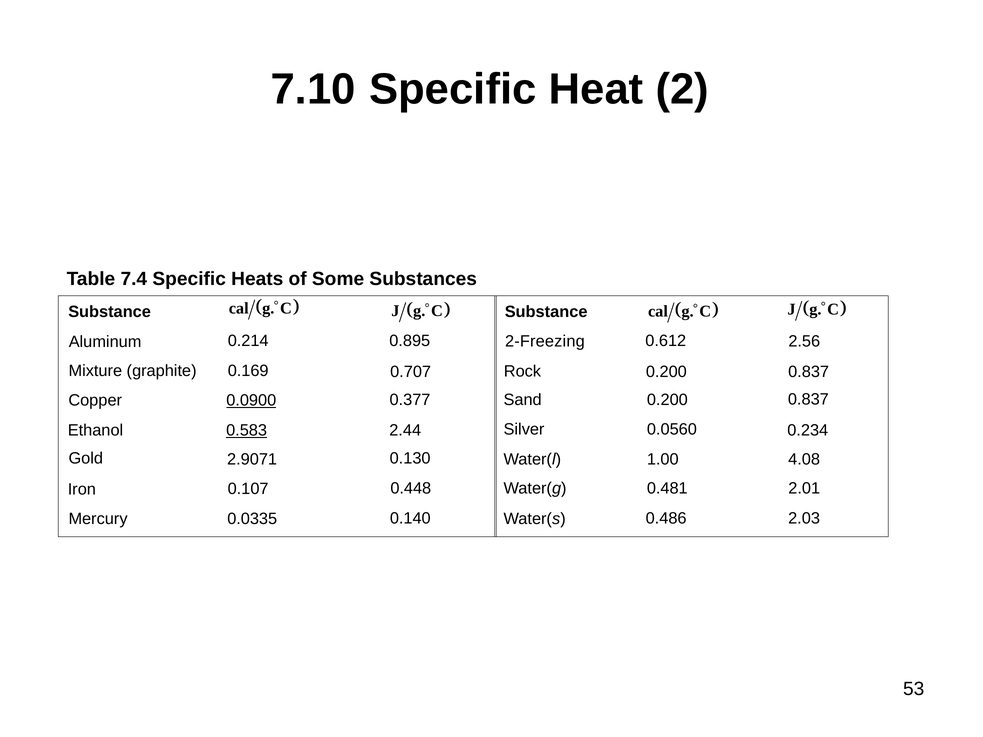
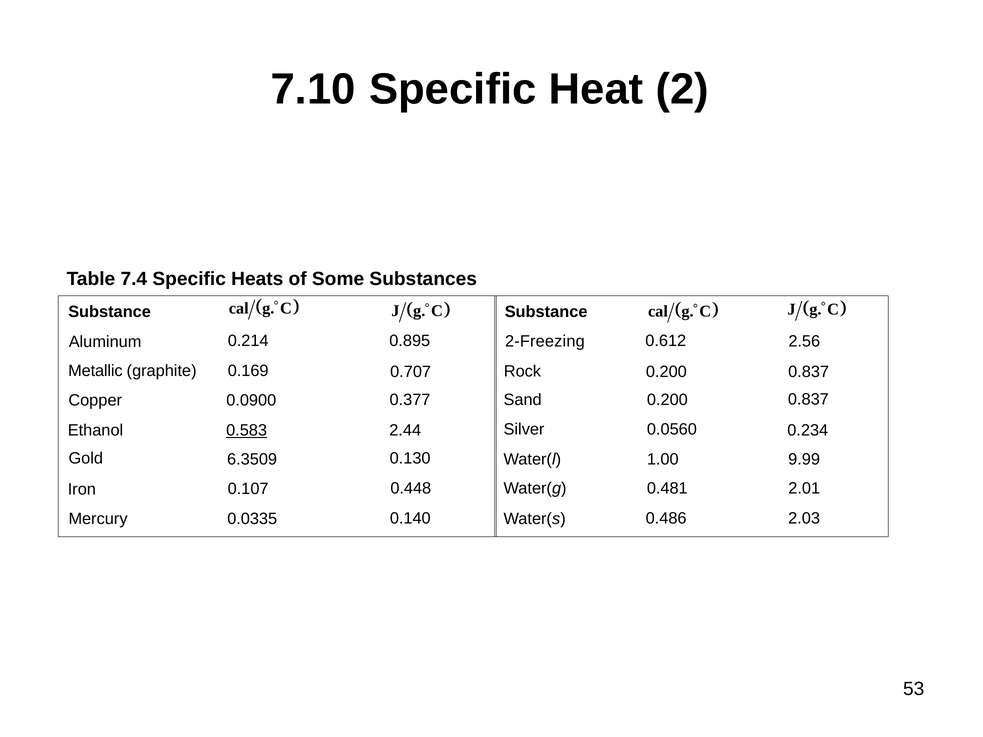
Mixture: Mixture -> Metallic (95, 371)
0.0900 underline: present -> none (251, 400)
2.9071: 2.9071 -> 6.3509 (252, 459)
4.08: 4.08 -> 9.99 (804, 459)
